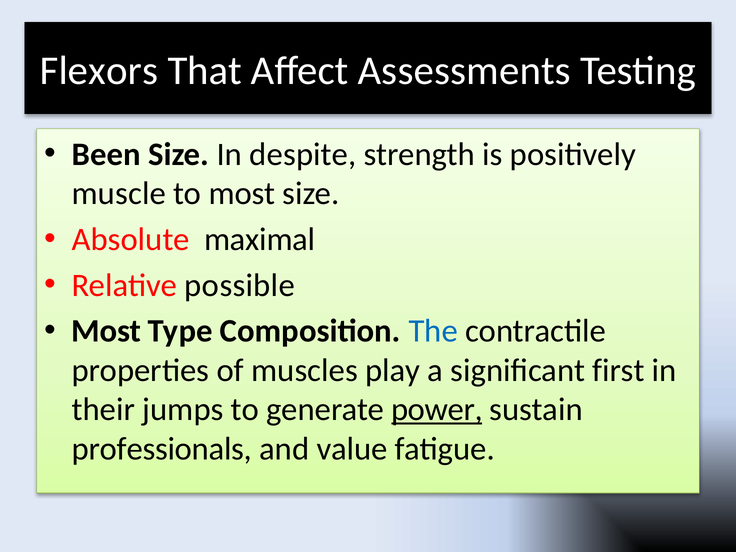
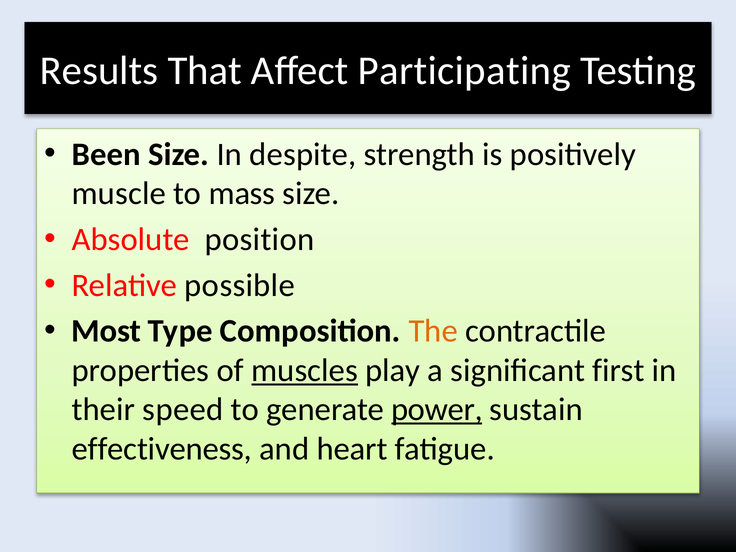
Flexors: Flexors -> Results (99, 71)
Assessments: Assessments -> Participating (464, 71)
to most: most -> mass (242, 194)
maximal: maximal -> position (259, 239)
The colour: blue -> orange (433, 331)
muscles underline: none -> present (305, 370)
jumps: jumps -> speed (183, 410)
professionals: professionals -> effectiveness (162, 449)
value: value -> heart (352, 449)
